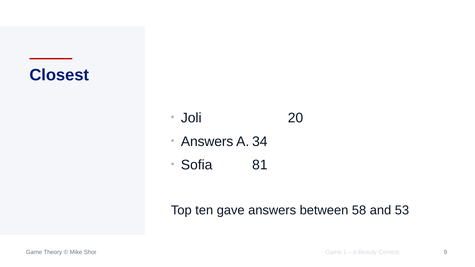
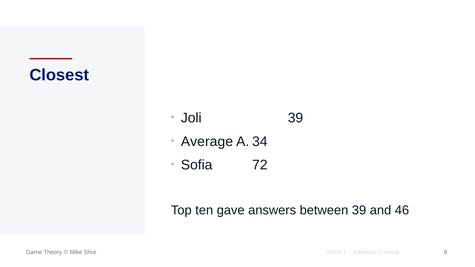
Joli 20: 20 -> 39 (295, 118)
Answers: Answers -> Average (207, 142)
81: 81 -> 72 (260, 165)
between 58: 58 -> 39 (359, 210)
53: 53 -> 46 (402, 210)
